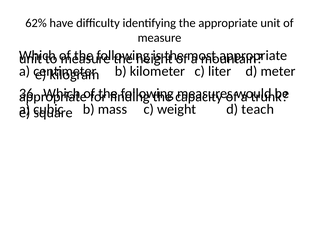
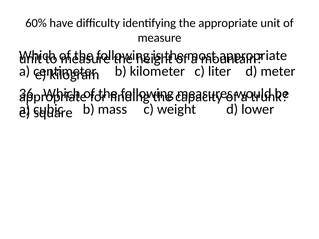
62%: 62% -> 60% (36, 23)
teach: teach -> lower (258, 109)
